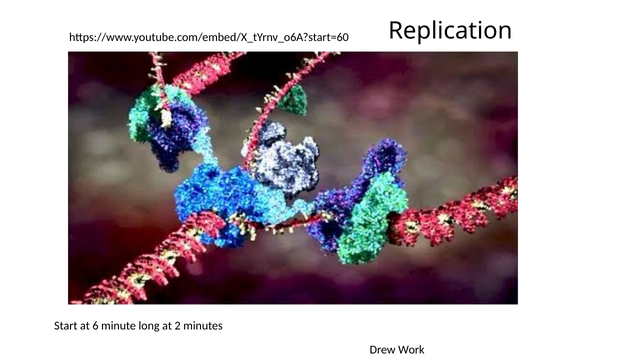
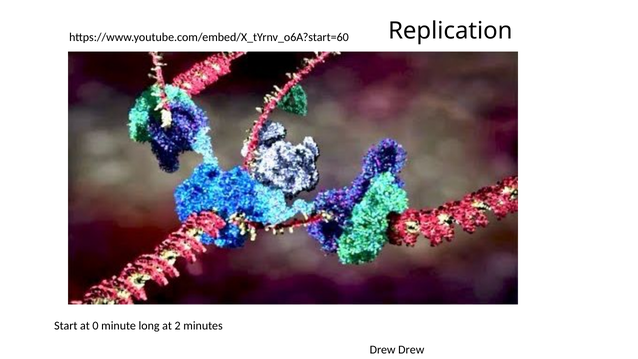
6: 6 -> 0 (95, 326)
Drew Work: Work -> Drew (411, 350)
